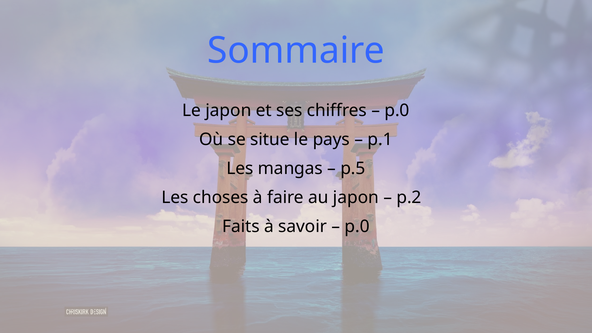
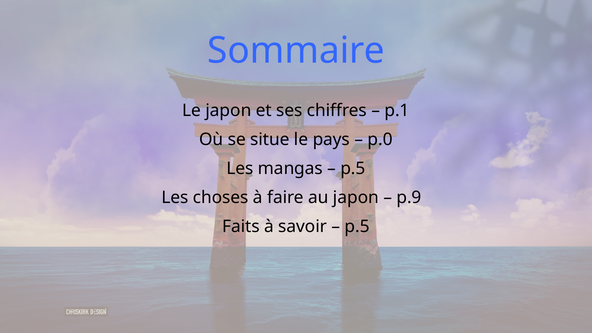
p.0: p.0 -> p.1 (397, 111)
p.1: p.1 -> p.0 (380, 139)
p.2: p.2 -> p.9 (409, 197)
p.0: p.0 -> p.5 (357, 226)
